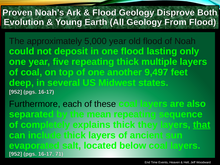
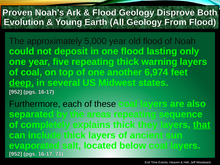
multiple: multiple -> warning (159, 62)
9,497: 9,497 -> 6,974 (156, 72)
deep underline: none -> present (21, 83)
mean: mean -> areas (99, 114)
